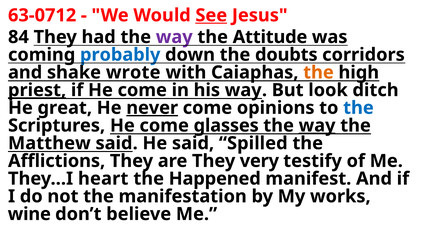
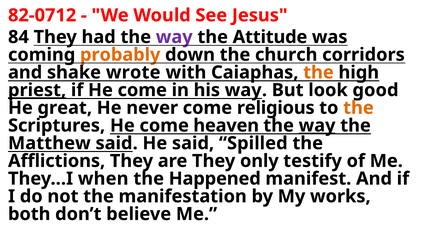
63-0712: 63-0712 -> 82-0712 (42, 15)
See underline: present -> none (211, 15)
probably colour: blue -> orange (120, 55)
doubts: doubts -> church (286, 55)
ditch: ditch -> good (375, 90)
never underline: present -> none (152, 108)
opinions: opinions -> religious (276, 108)
the colour: blue -> orange (358, 108)
glasses: glasses -> heaven (226, 125)
very: very -> only (259, 161)
heart: heart -> when (103, 178)
wine: wine -> both (29, 214)
